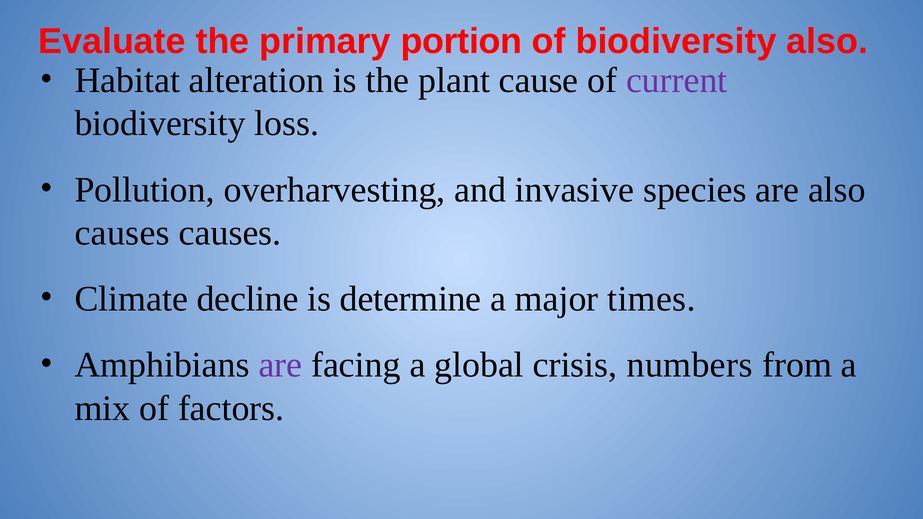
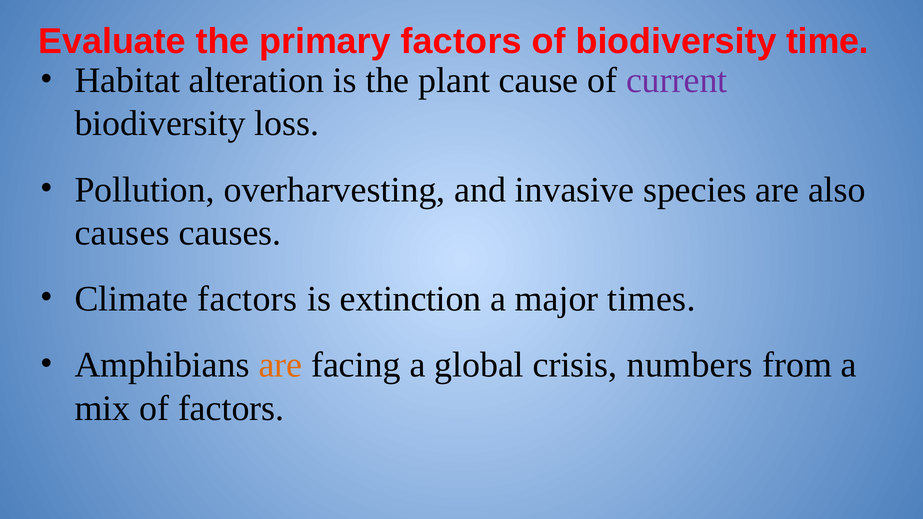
primary portion: portion -> factors (461, 41)
biodiversity also: also -> time (827, 41)
Climate decline: decline -> factors (247, 299)
determine: determine -> extinction (411, 299)
are colour: purple -> orange (280, 365)
